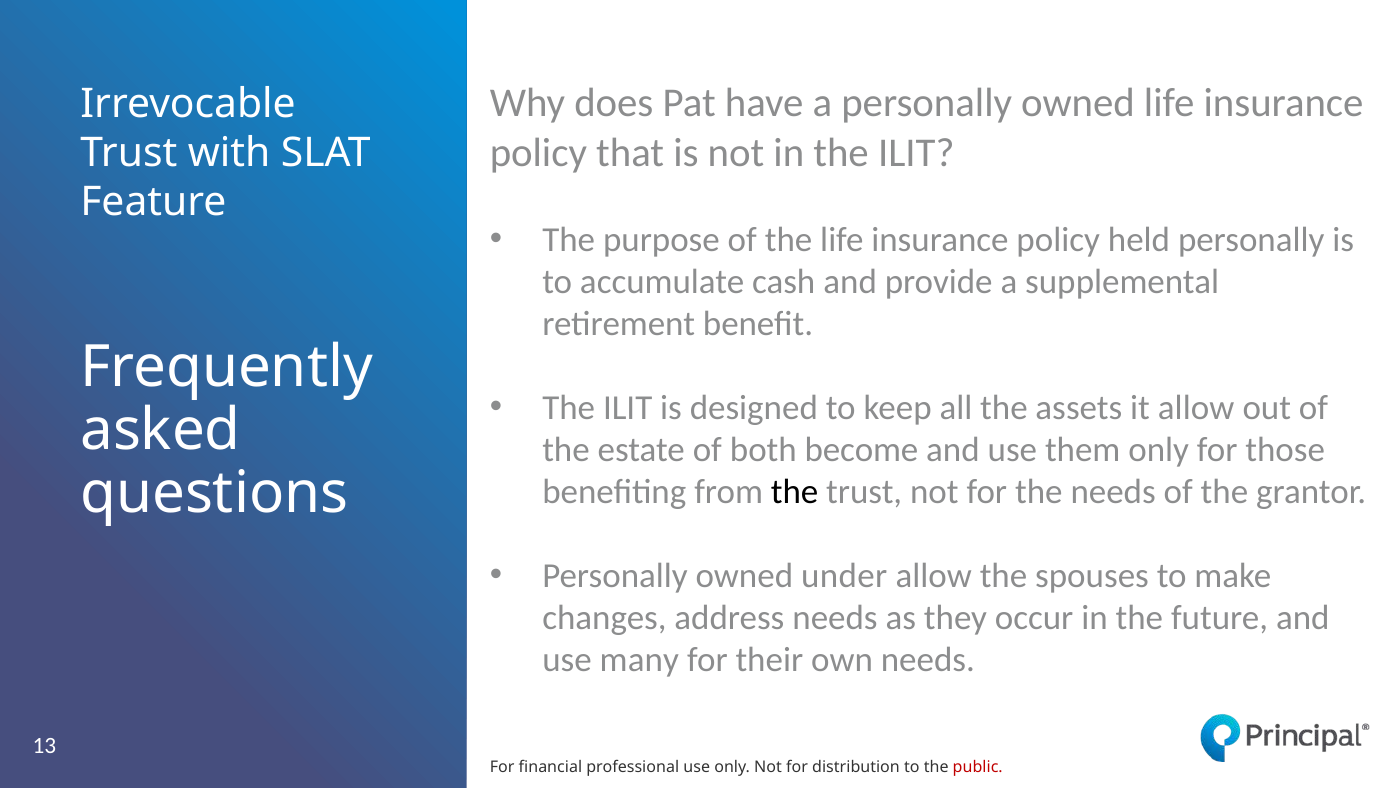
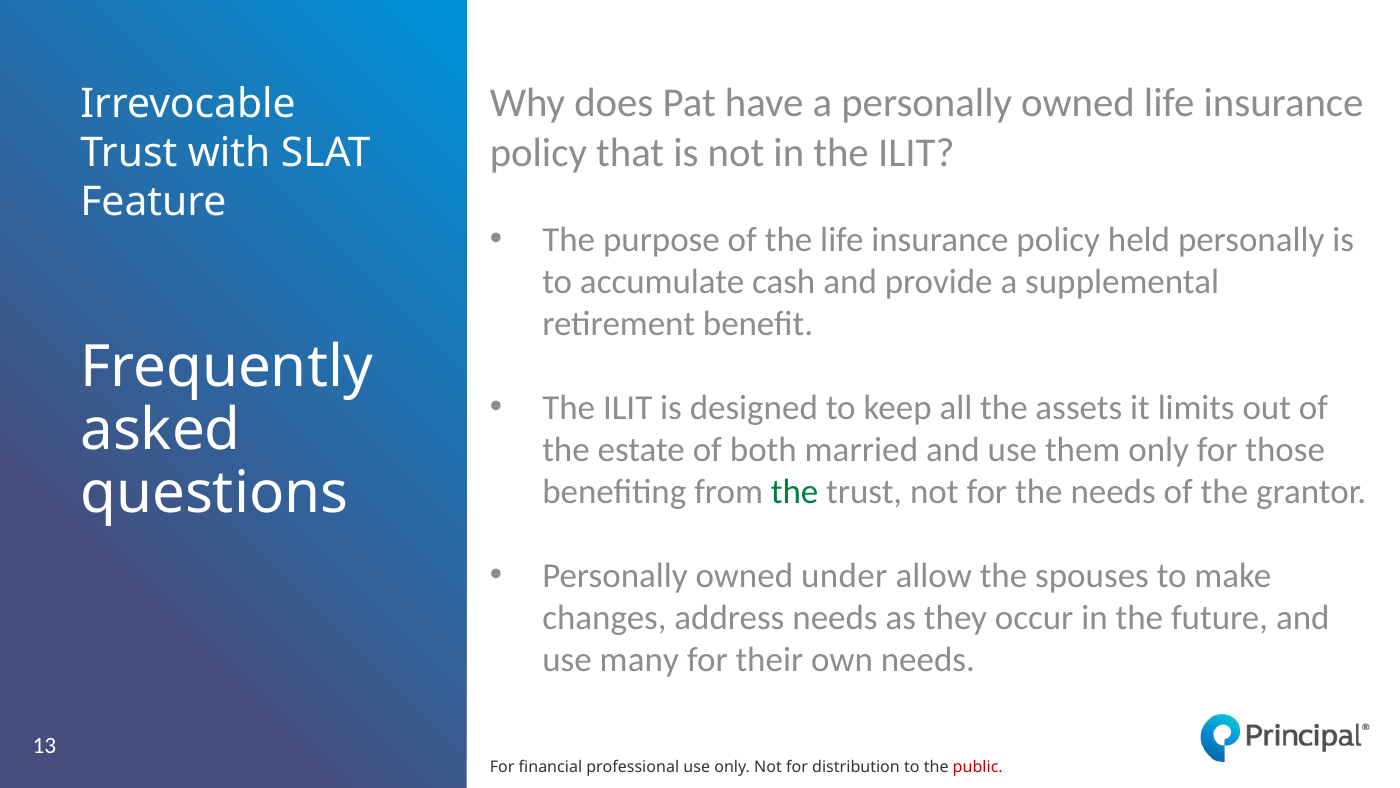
it allow: allow -> limits (1196, 408)
become: become -> married (861, 450)
the colour: black -> green (795, 492)
